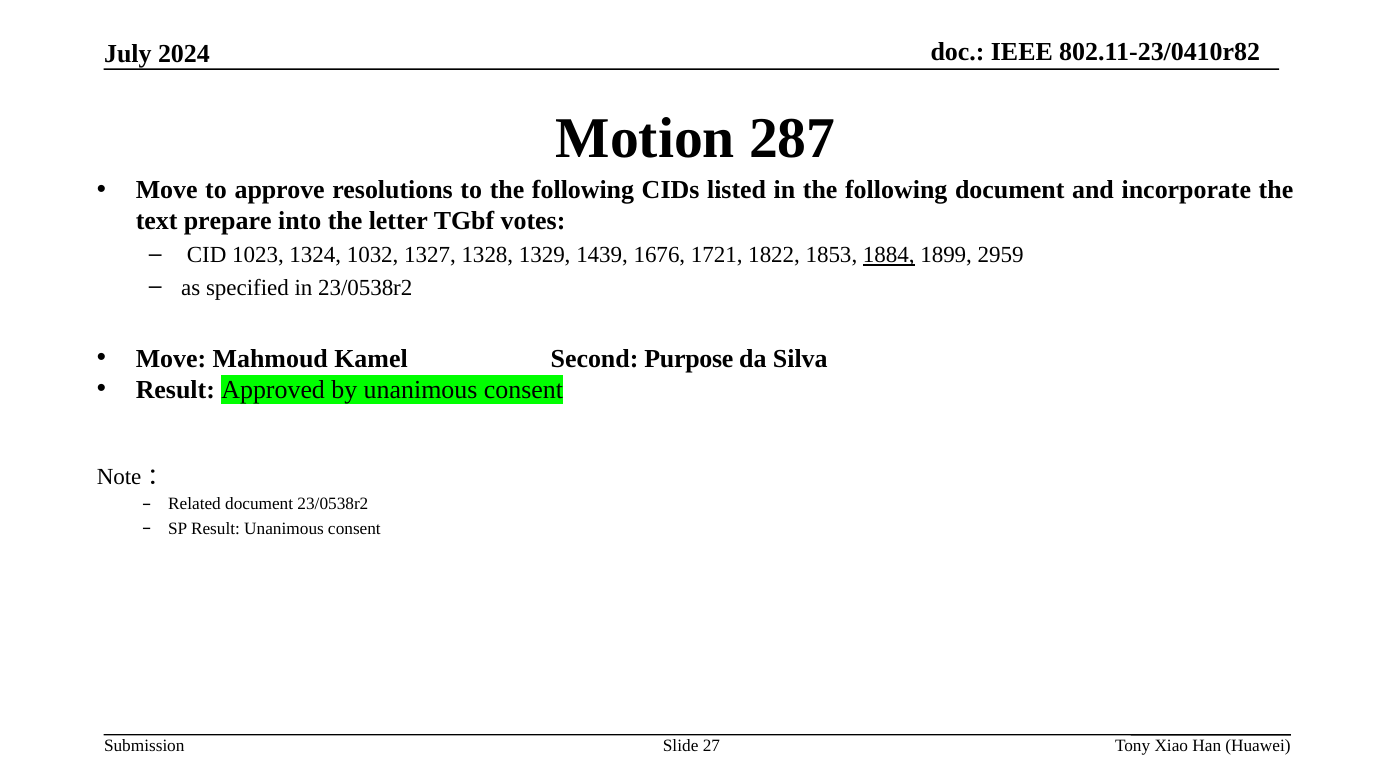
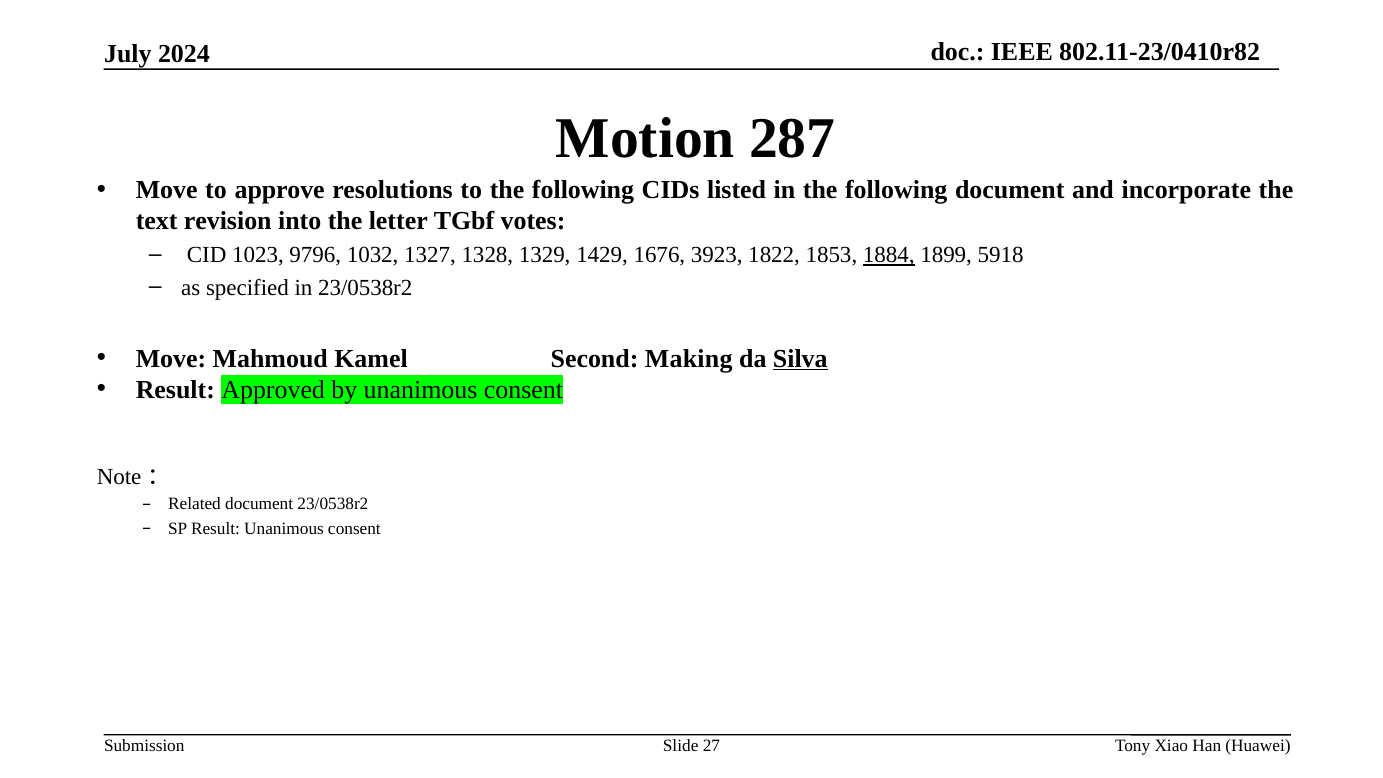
prepare: prepare -> revision (228, 221)
1324: 1324 -> 9796 (315, 255)
1439: 1439 -> 1429 (602, 255)
1721: 1721 -> 3923 (717, 255)
2959: 2959 -> 5918 (1001, 255)
Purpose: Purpose -> Making (689, 359)
Silva underline: none -> present (800, 359)
